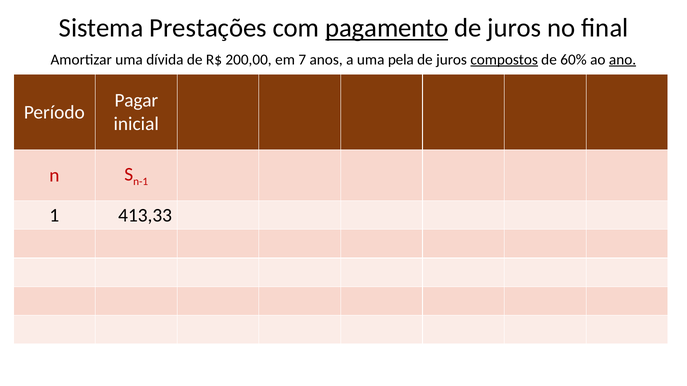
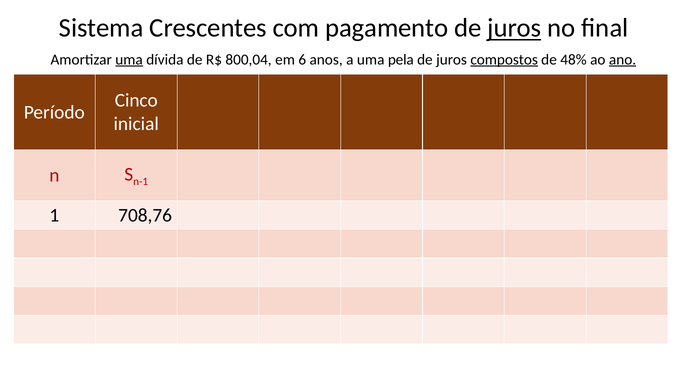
Prestações: Prestações -> Crescentes (208, 28)
pagamento underline: present -> none (387, 28)
juros underline: none -> present (514, 28)
uma underline: none -> present (129, 60)
200,00: 200,00 -> 800,04 (249, 60)
7: 7 -> 6 (302, 60)
60%: 60% -> 48% (573, 60)
Pagar: Pagar -> Cinco (136, 101)
413,33: 413,33 -> 708,76 (145, 215)
